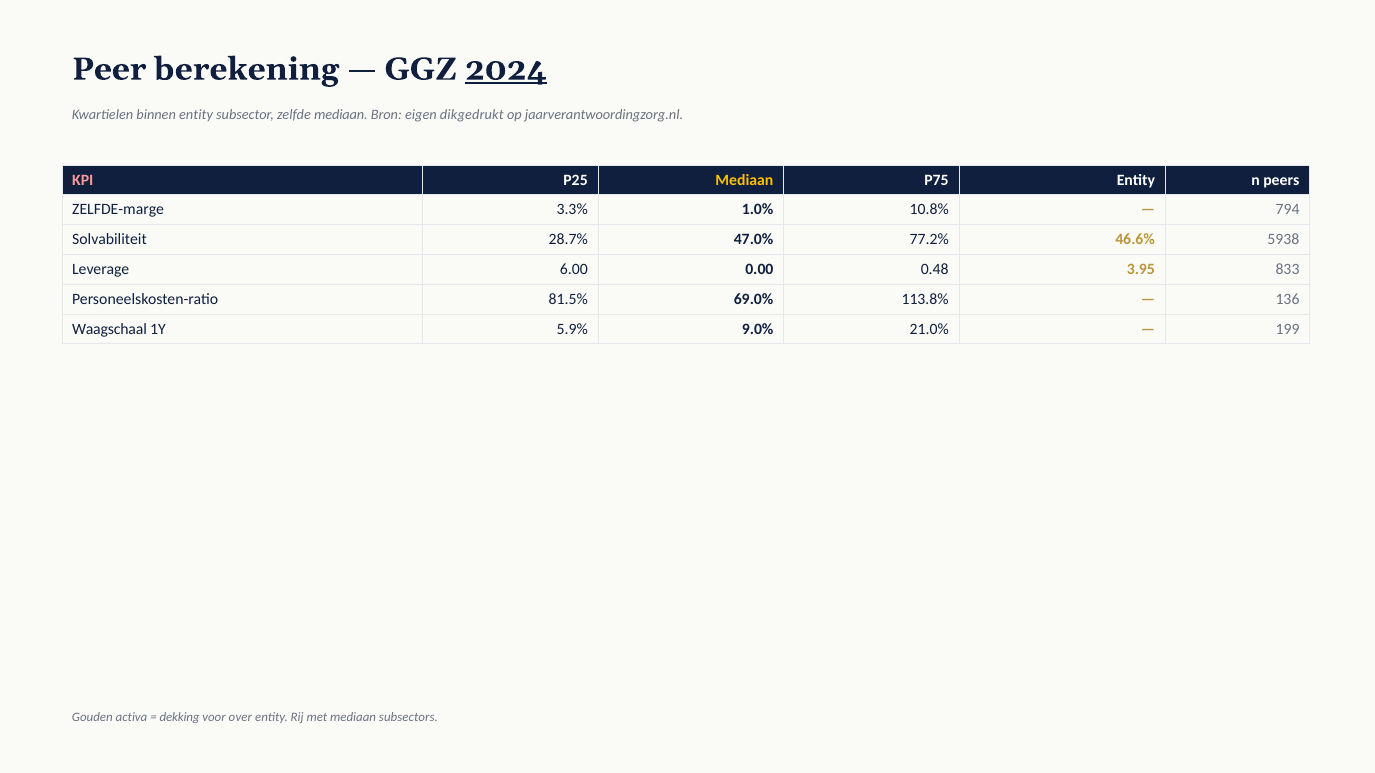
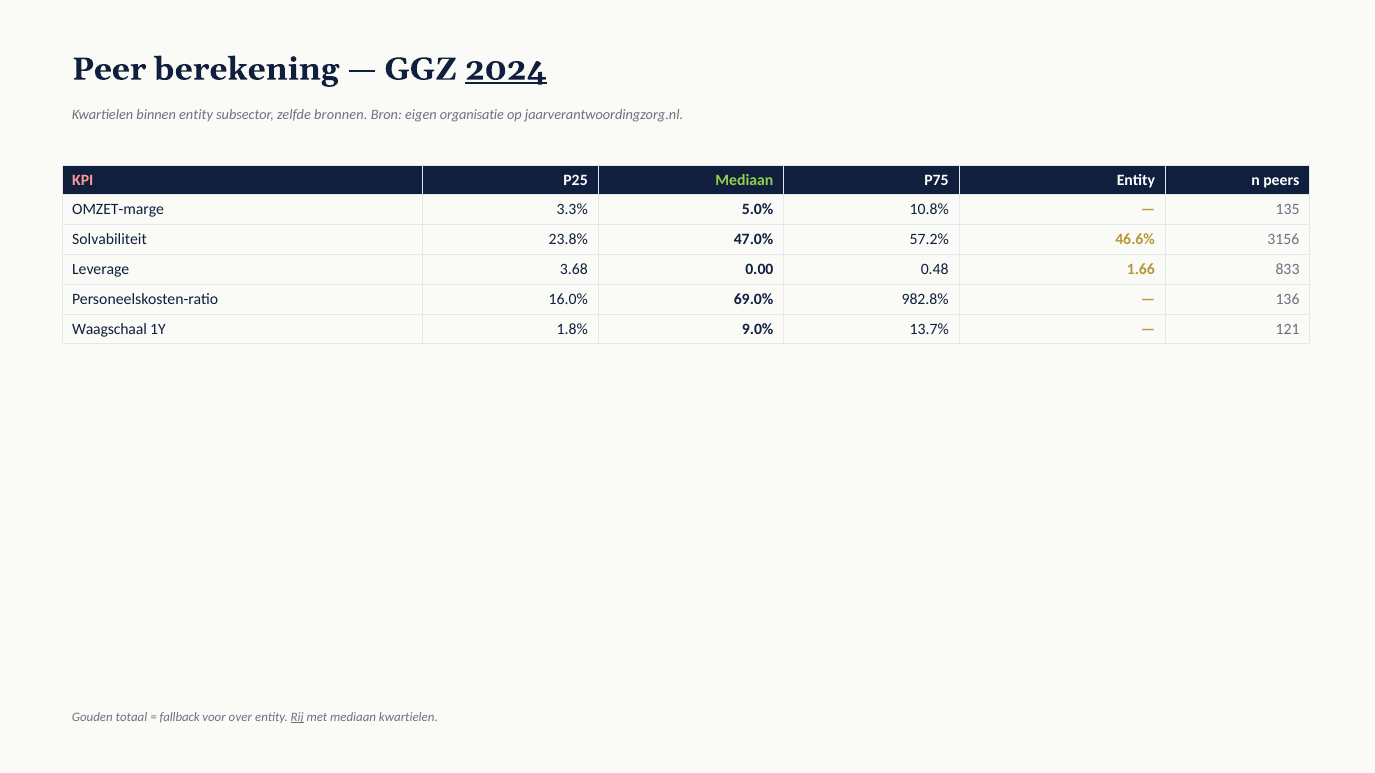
zelfde mediaan: mediaan -> bronnen (341, 114)
dikgedrukt: dikgedrukt -> organisatie (472, 114)
Mediaan colour: yellow -> light green (744, 180)
ZELFDE-marge: ZELFDE-marge -> OMZET-marge (118, 210)
1.0%: 1.0% -> 5.0% (758, 210)
794: 794 -> 135 (1288, 210)
28.7%: 28.7% -> 23.8% (568, 240)
77.2%: 77.2% -> 57.2% (929, 240)
5938: 5938 -> 3156 (1283, 240)
6.00: 6.00 -> 3.68 (574, 270)
3.95: 3.95 -> 1.66 (1141, 270)
81.5%: 81.5% -> 16.0% (568, 299)
113.8%: 113.8% -> 982.8% (925, 299)
5.9%: 5.9% -> 1.8% (572, 329)
21.0%: 21.0% -> 13.7% (929, 329)
199: 199 -> 121 (1288, 329)
activa: activa -> totaal (131, 718)
dekking: dekking -> fallback (180, 718)
Rij underline: none -> present (297, 718)
mediaan subsectors: subsectors -> kwartielen (408, 718)
